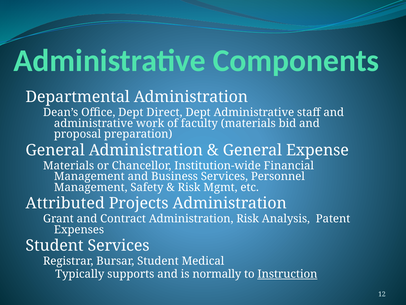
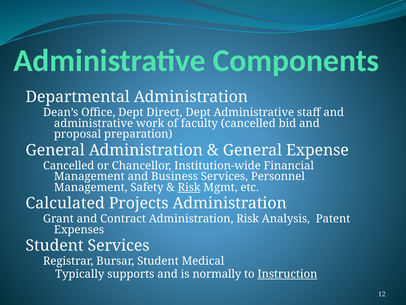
faculty materials: materials -> cancelled (248, 123)
Materials: Materials -> Cancelled (69, 165)
Risk underline: none -> present (189, 187)
Attributed: Attributed -> Calculated (65, 203)
